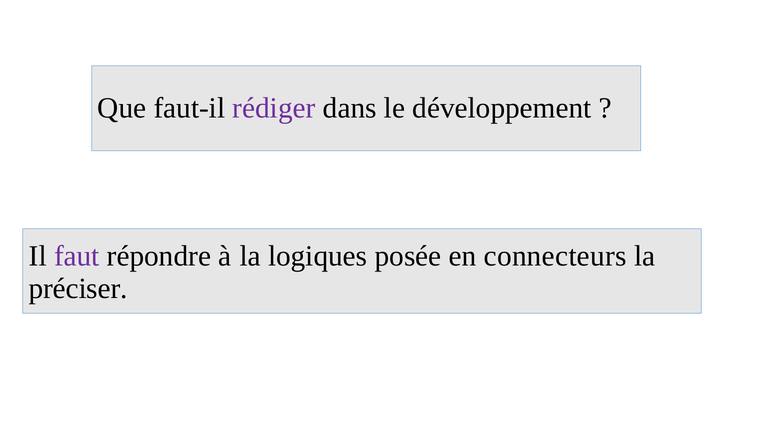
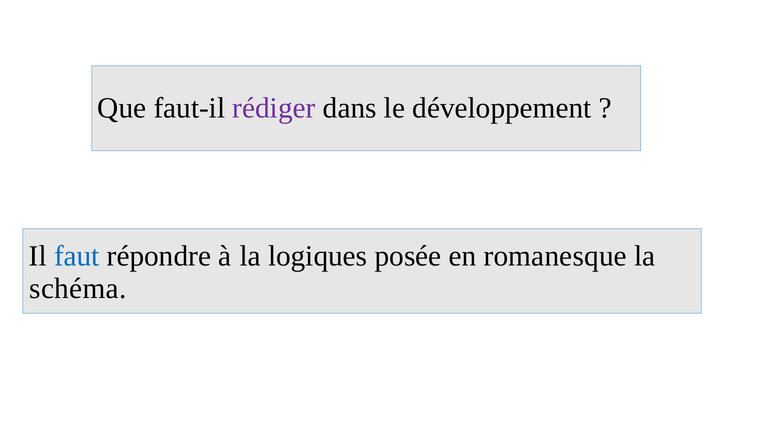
faut colour: purple -> blue (77, 256)
connecteurs: connecteurs -> romanesque (555, 256)
préciser: préciser -> schéma (78, 288)
